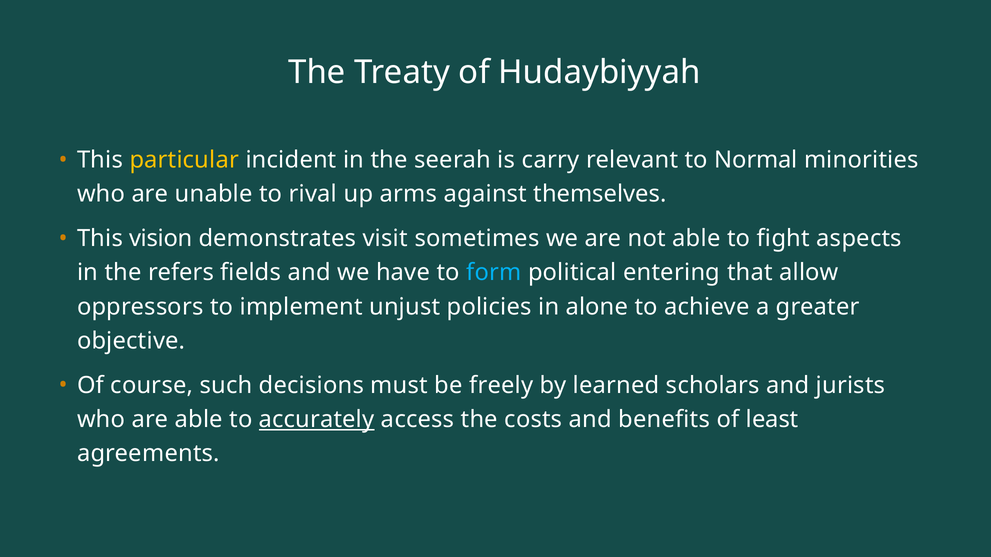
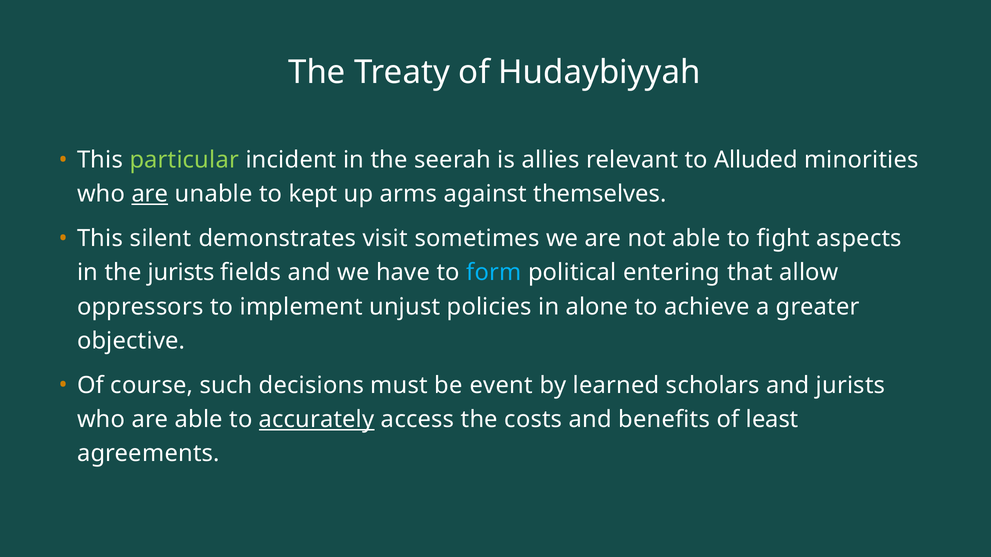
particular colour: yellow -> light green (184, 160)
carry: carry -> allies (551, 160)
Normal: Normal -> Alluded (756, 160)
are underline: none -> present (150, 194)
rival: rival -> kept (313, 194)
vision: vision -> silent (161, 239)
the refers: refers -> jurists (181, 273)
freely: freely -> event (501, 386)
